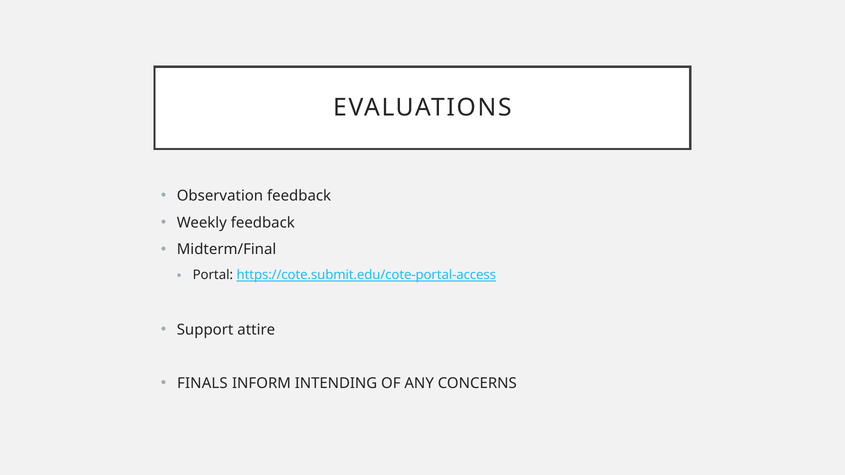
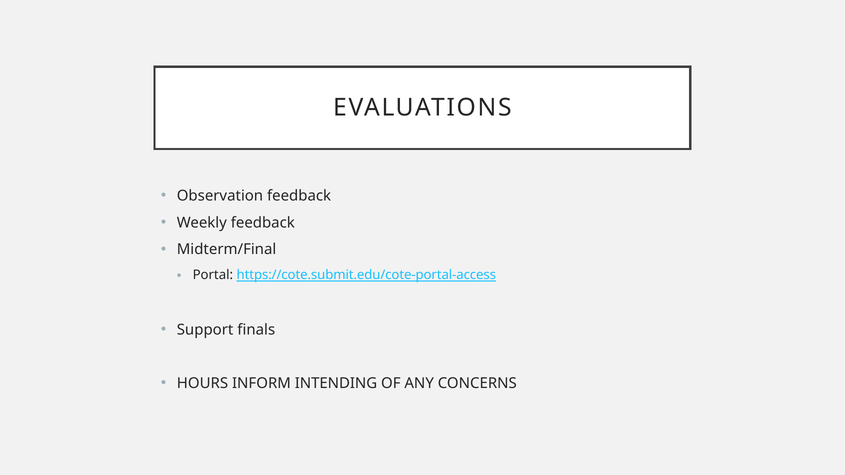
attire: attire -> finals (256, 330)
FINALS: FINALS -> HOURS (202, 384)
